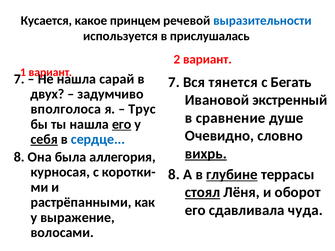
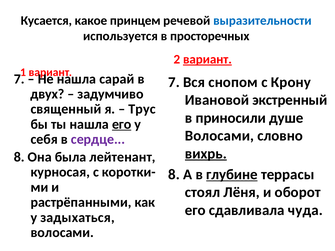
прислушалась: прислушалась -> просторечных (210, 36)
вариант underline: none -> present (207, 59)
тянется: тянется -> снопом (233, 82)
Бегать: Бегать -> Крону (291, 82)
вполголоса: вполголоса -> священный (66, 109)
сравнение: сравнение -> приносили (231, 118)
Очевидно: Очевидно -> Волосами (219, 136)
себя underline: present -> none (44, 139)
сердце colour: blue -> purple (98, 139)
аллегория: аллегория -> лейтенант (123, 157)
стоял underline: present -> none (203, 193)
выражение: выражение -> задыхаться (77, 218)
